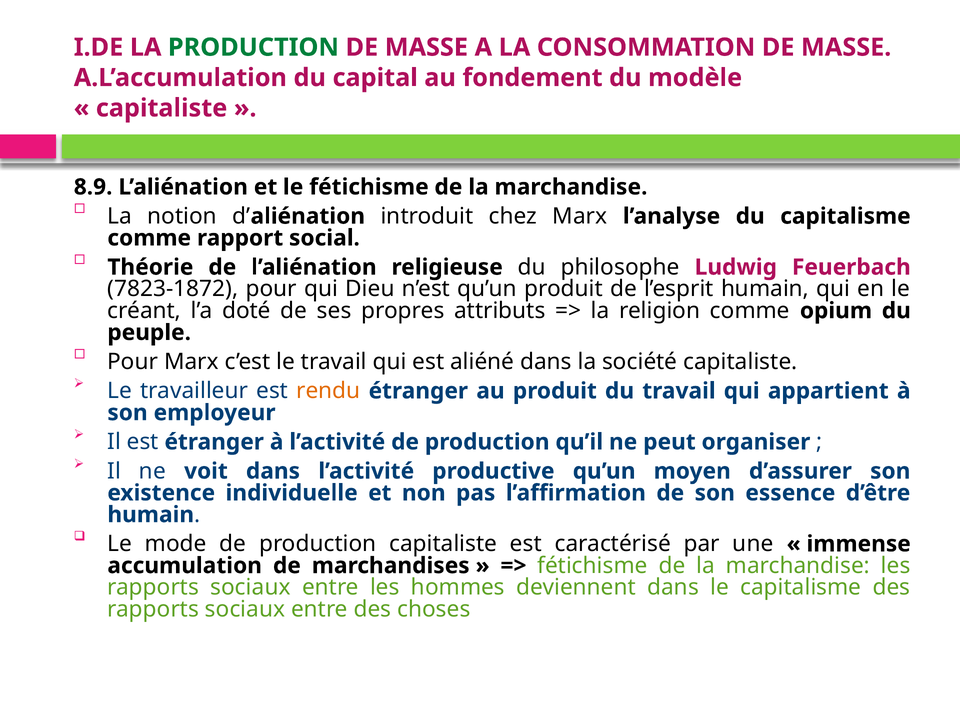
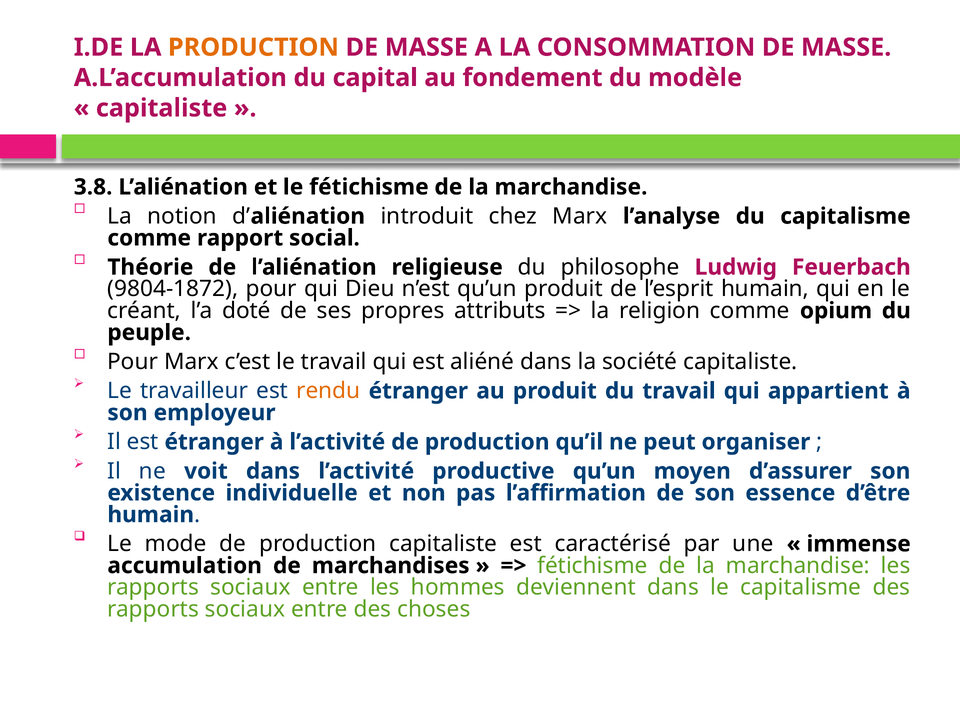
PRODUCTION colour: green -> orange (253, 47)
8.9: 8.9 -> 3.8 (93, 187)
7823-1872: 7823-1872 -> 9804-1872 (173, 289)
